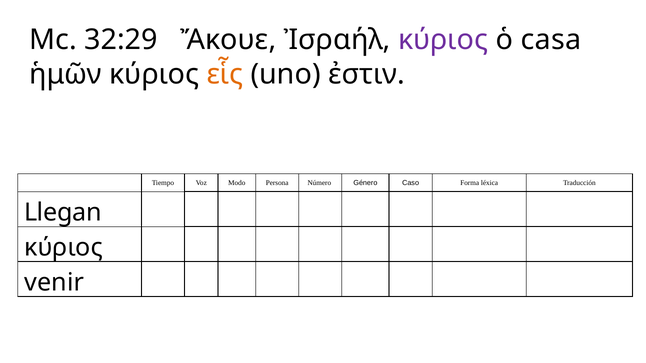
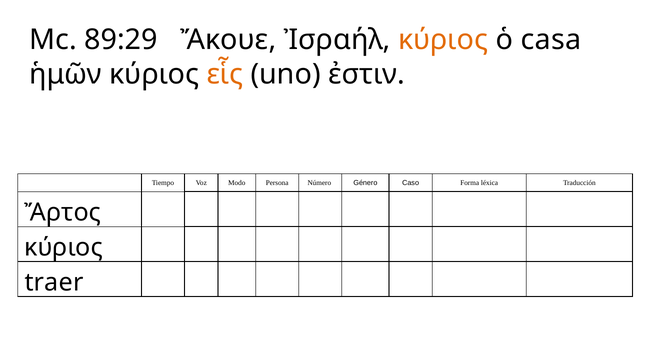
32:29: 32:29 -> 89:29 (121, 40)
κύριος colour: purple -> orange (443, 40)
Llegan: Llegan -> Ἄρτος (63, 213)
venir: venir -> traer (54, 283)
